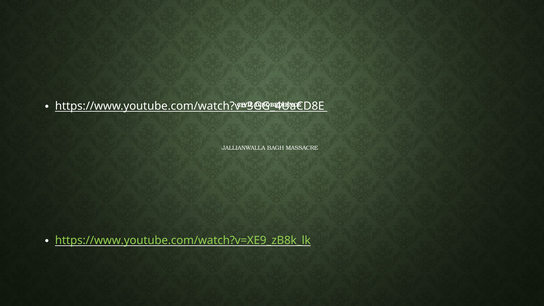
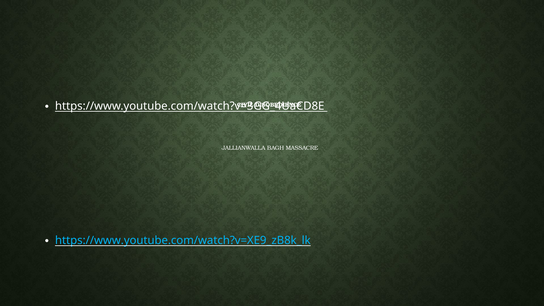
https://www.youtube.com/watch?v=XE9_zB8k_lk colour: light green -> light blue (183, 240)
